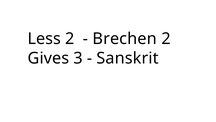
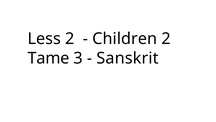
Brechen: Brechen -> Children (125, 39)
Gives: Gives -> Tame (49, 58)
